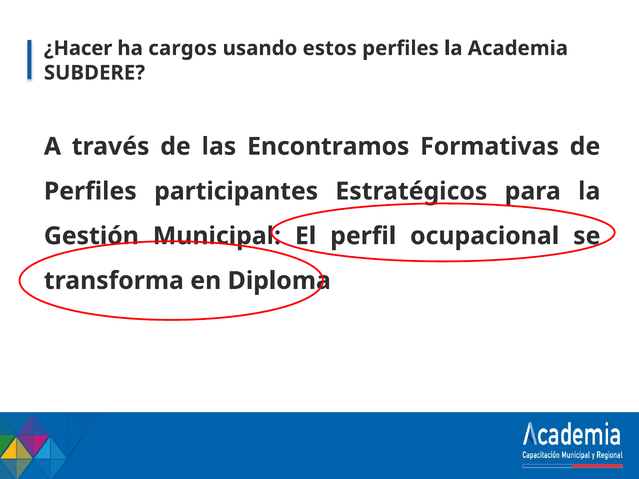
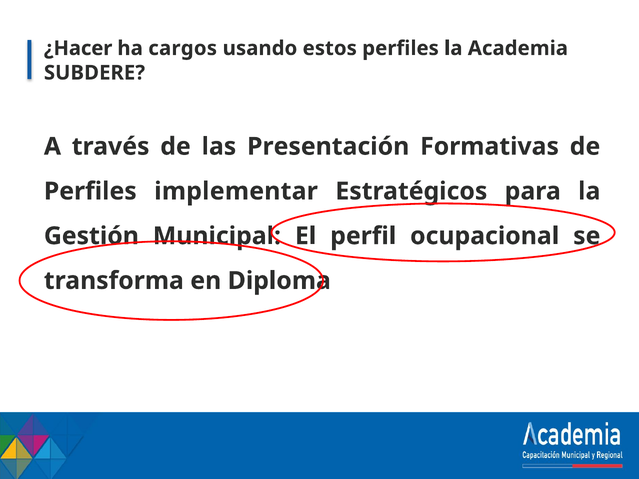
Encontramos: Encontramos -> Presentación (328, 147)
participantes: participantes -> implementar (236, 191)
